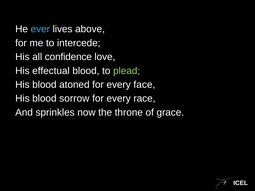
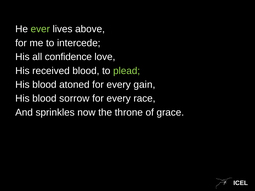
ever colour: light blue -> light green (40, 29)
effectual: effectual -> received (51, 71)
face: face -> gain (144, 85)
